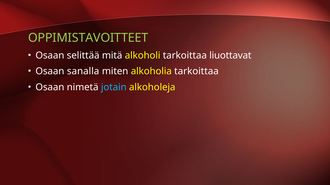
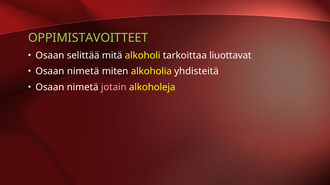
sanalla: sanalla -> nimetä (83, 72)
alkoholia tarkoittaa: tarkoittaa -> yhdisteitä (196, 72)
jotain colour: light blue -> pink (114, 87)
